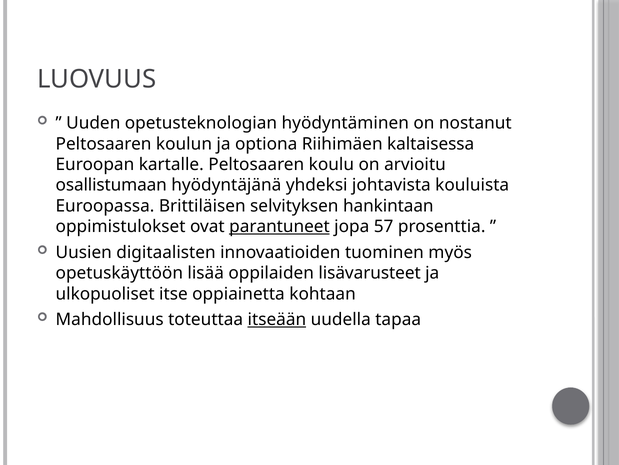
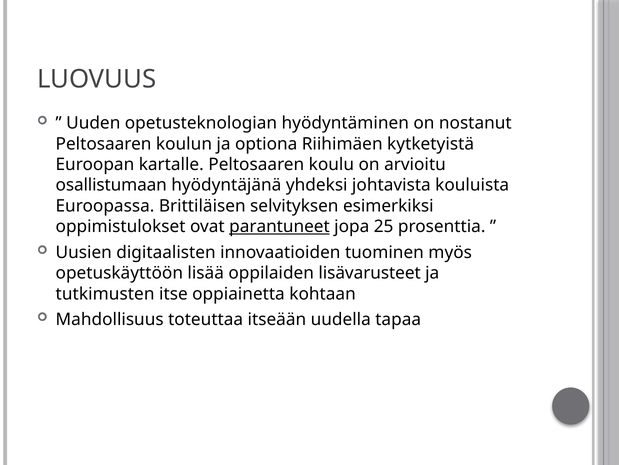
kaltaisessa: kaltaisessa -> kytketyistä (431, 144)
hankintaan: hankintaan -> esimerkiksi (388, 206)
57: 57 -> 25 (384, 226)
ulkopuoliset: ulkopuoliset -> tutkimusten (105, 293)
itseään underline: present -> none (277, 319)
